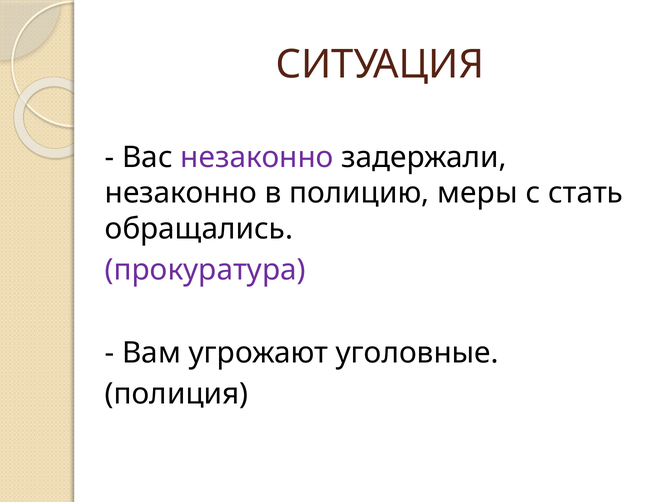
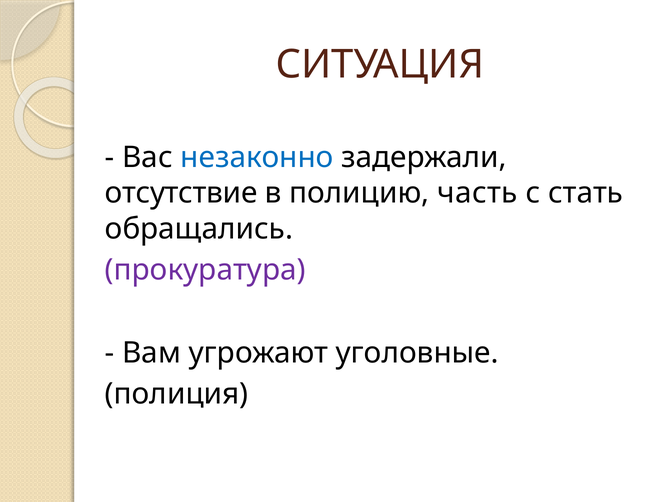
незаконно colour: purple -> blue (257, 158)
незаконно: незаконно -> отсутствие (181, 193)
меры: меры -> часть (478, 193)
